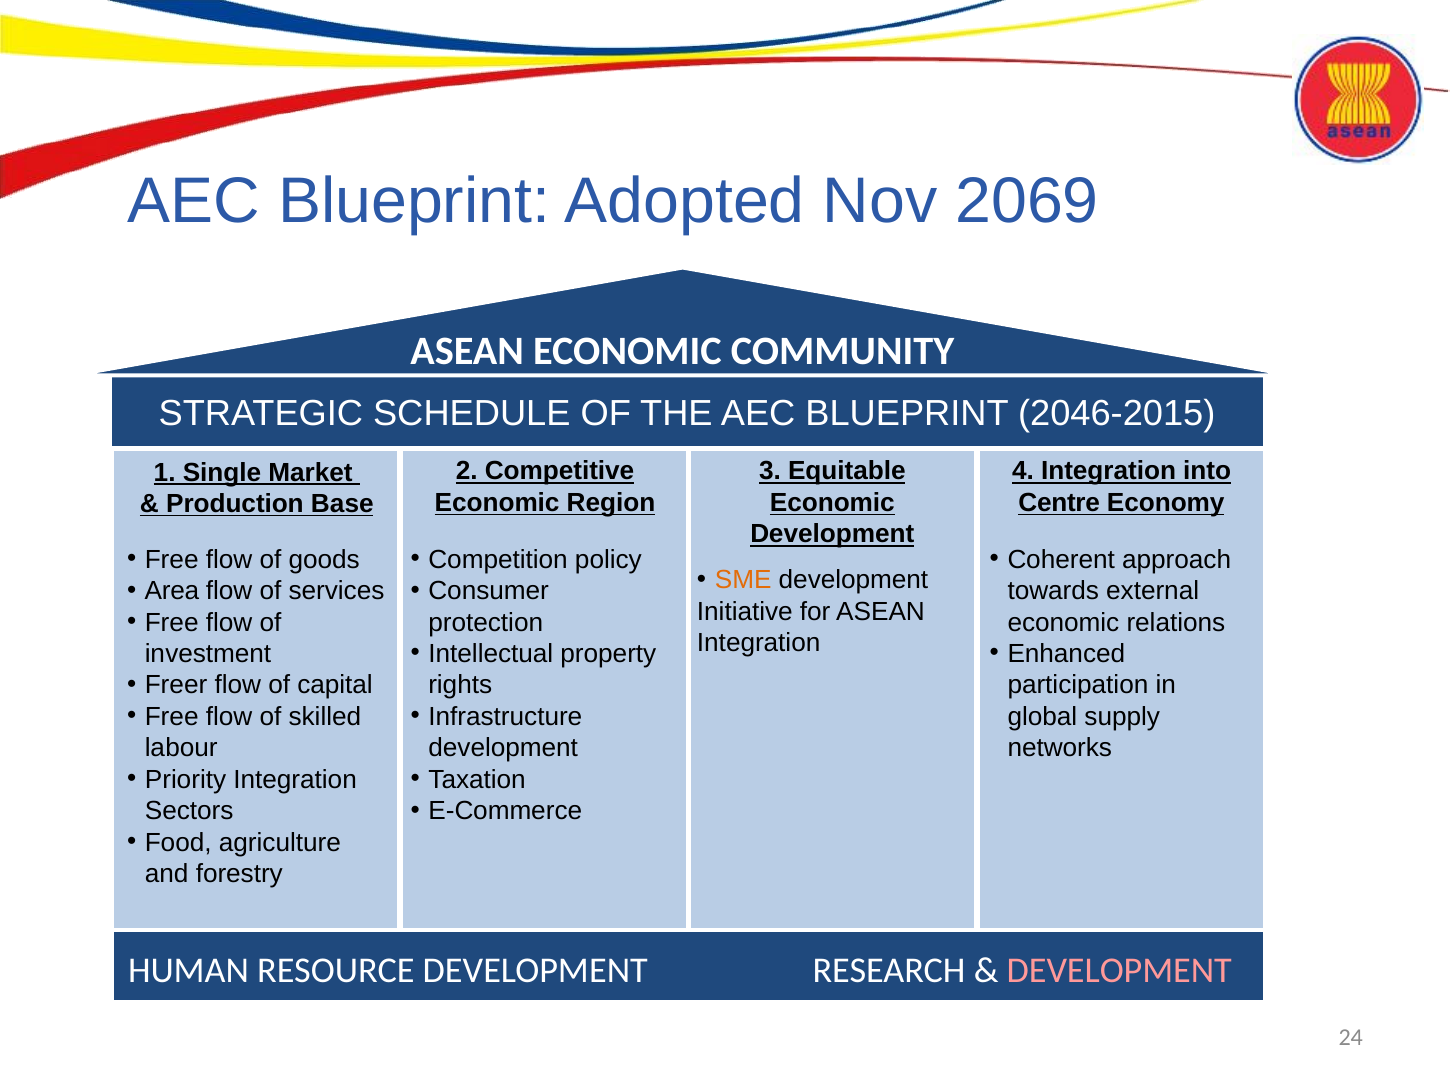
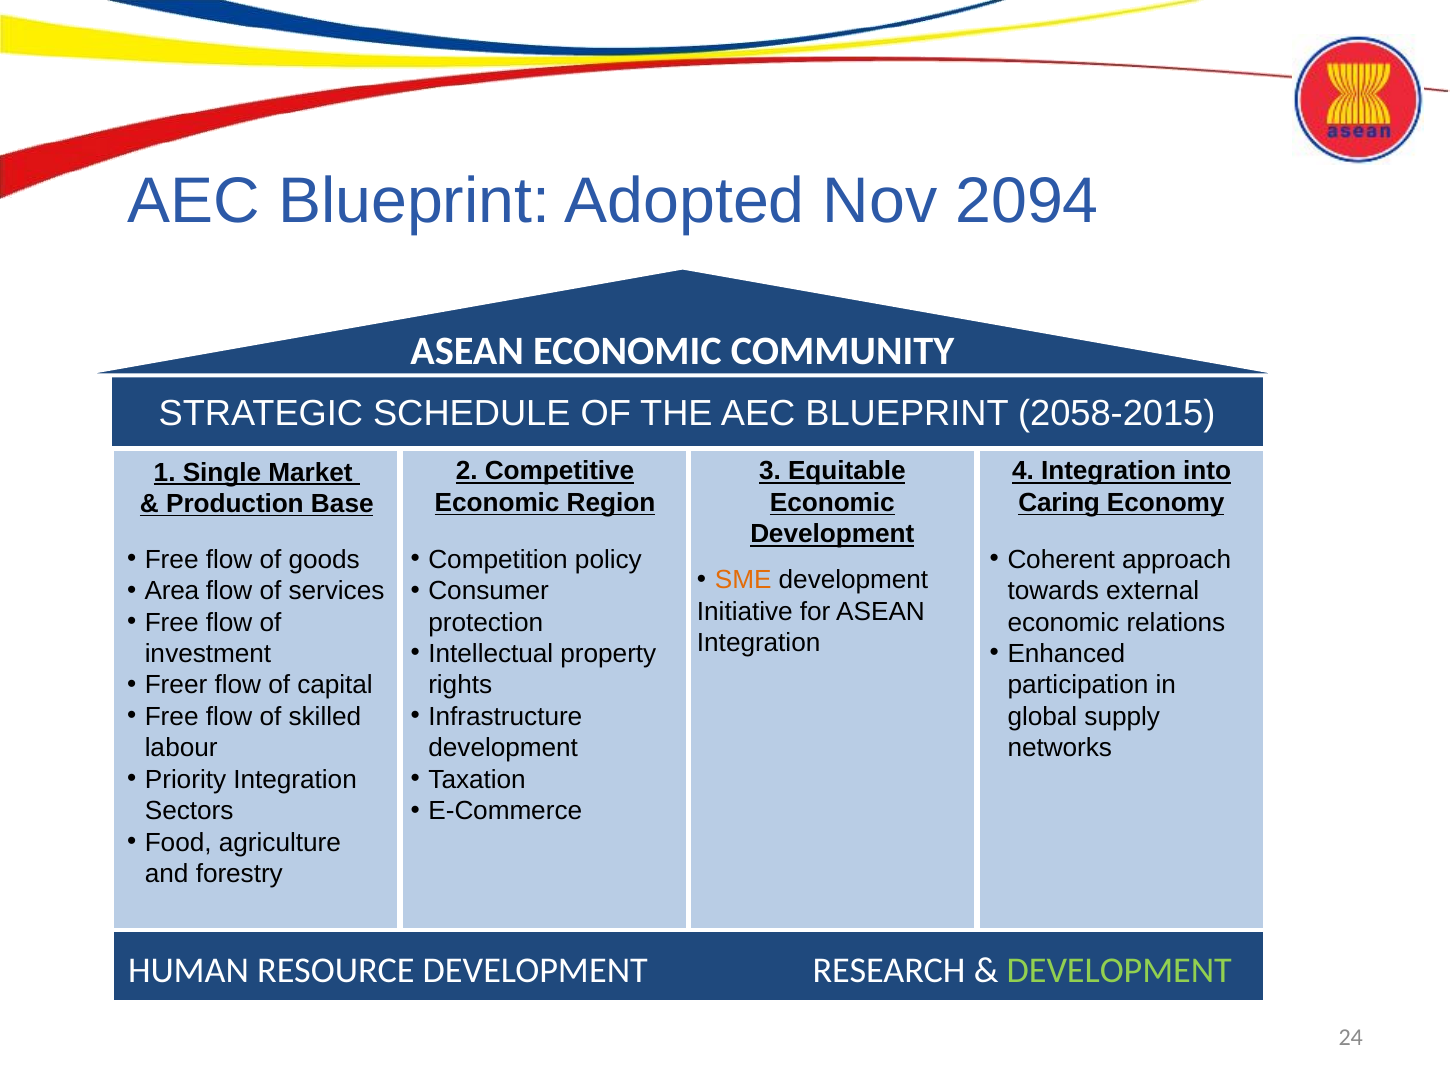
2069: 2069 -> 2094 (1027, 202)
2046-2015: 2046-2015 -> 2058-2015 (1117, 414)
Centre: Centre -> Caring (1059, 503)
DEVELOPMENT colour: pink -> light green (1119, 971)
